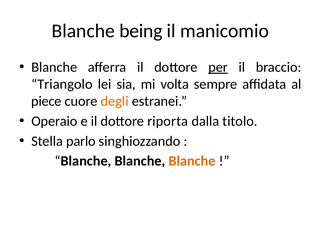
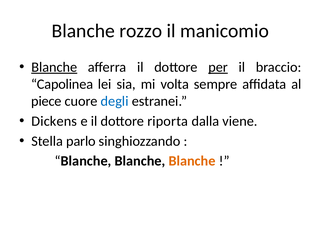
being: being -> rozzo (141, 31)
Blanche underline: none -> present (54, 67)
Triangolo: Triangolo -> Capolinea (62, 84)
degli colour: orange -> blue (115, 102)
Operaio: Operaio -> Dickens (54, 122)
titolo: titolo -> viene (240, 122)
